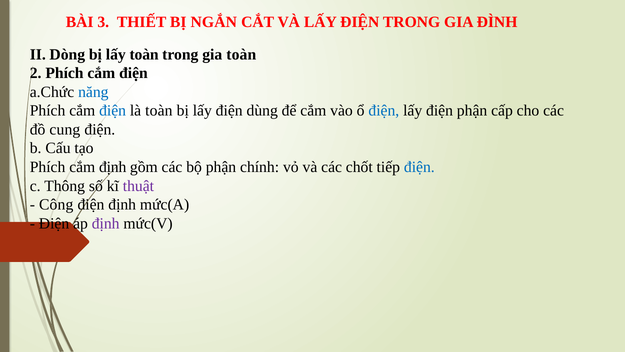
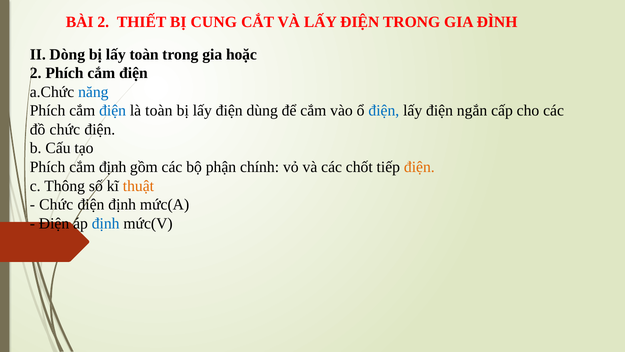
BÀI 3: 3 -> 2 (103, 22)
NGẮN: NGẮN -> CUNG (214, 22)
gia toàn: toàn -> hoặc (241, 54)
điện phận: phận -> ngắn (472, 111)
đồ cung: cung -> chức (65, 129)
điện colour: blue -> orange (419, 167)
thuật colour: purple -> orange (138, 186)
Công: Công -> Chức (56, 204)
định colour: purple -> blue (106, 223)
